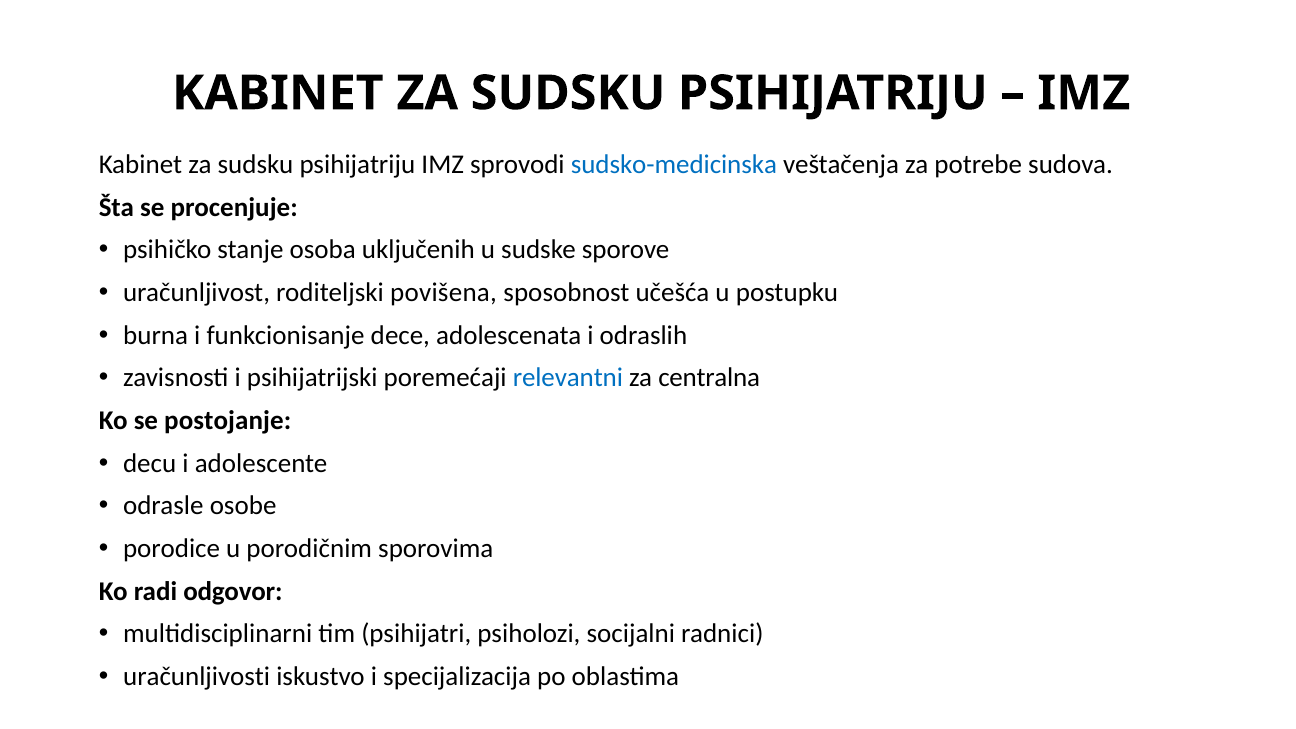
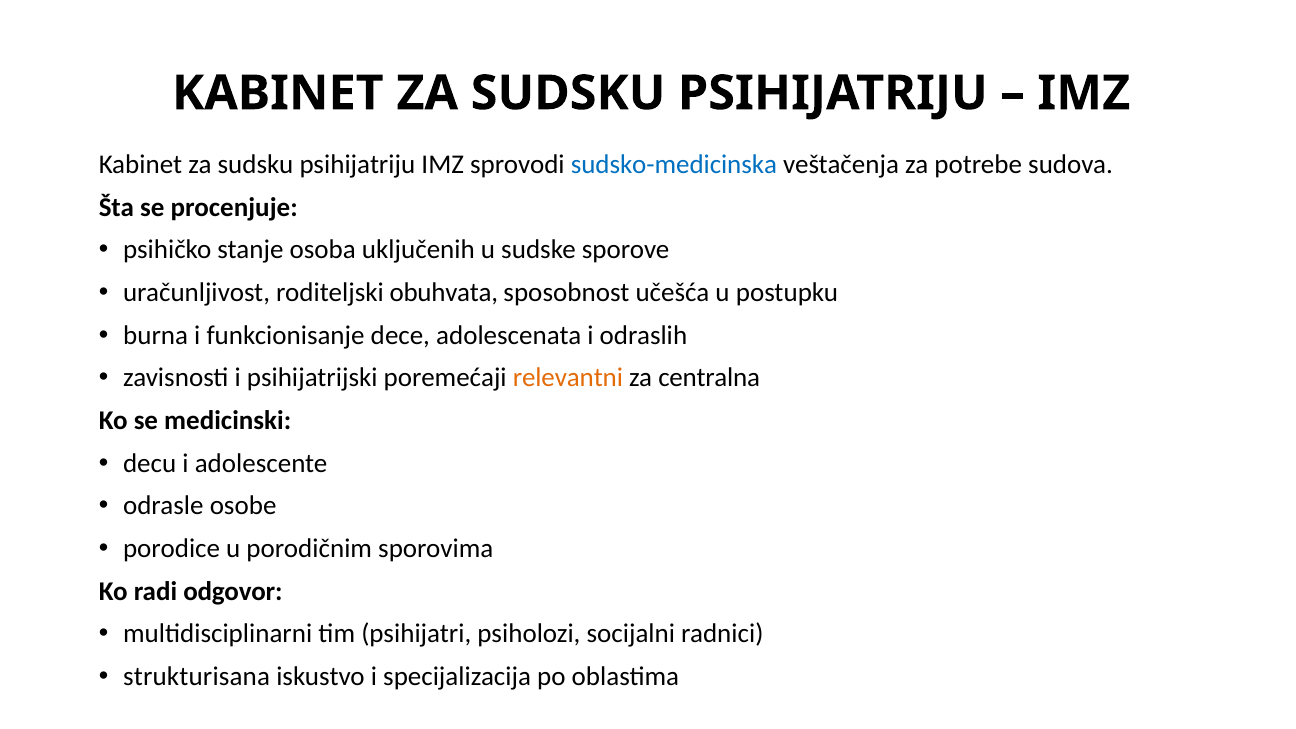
povišena: povišena -> obuhvata (444, 293)
relevantni colour: blue -> orange (568, 378)
postojanje: postojanje -> medicinski (228, 421)
uračunljivosti: uračunljivosti -> strukturisana (197, 677)
